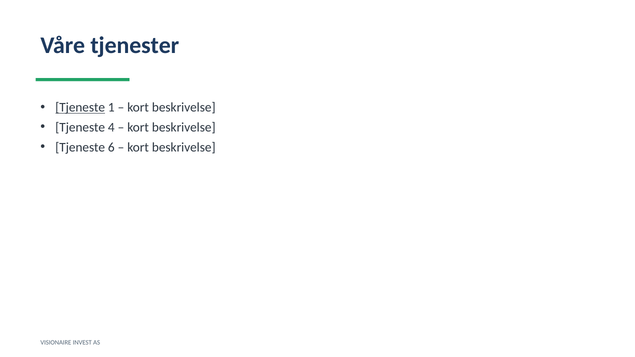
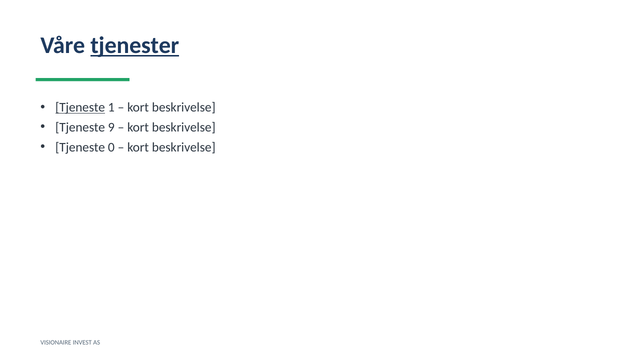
tjenester underline: none -> present (135, 45)
4: 4 -> 9 (111, 127)
6: 6 -> 0 (111, 147)
